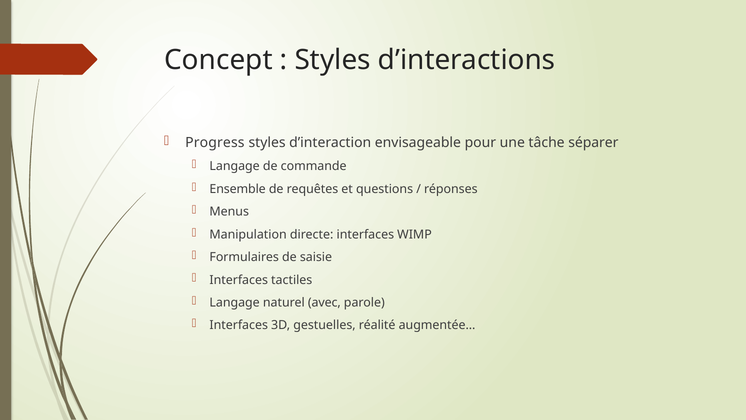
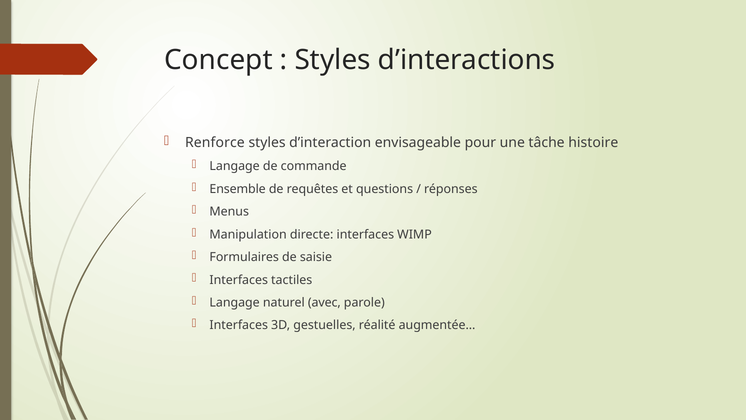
Progress: Progress -> Renforce (215, 143)
séparer: séparer -> histoire (593, 143)
